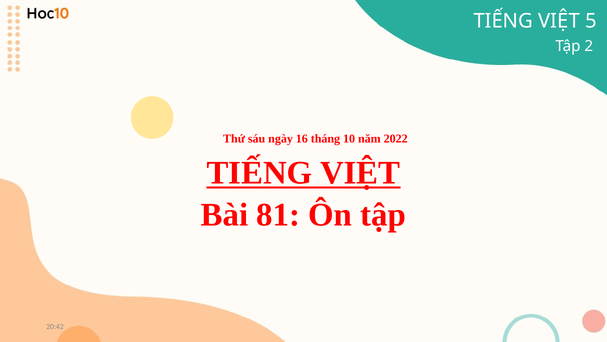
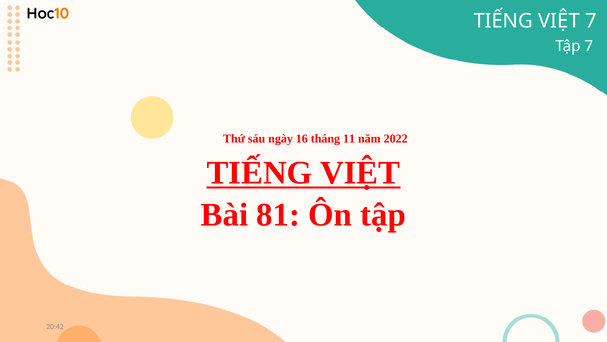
VIỆT 5: 5 -> 7 (591, 21)
Tập 2: 2 -> 7 (589, 46)
10: 10 -> 11 (349, 138)
